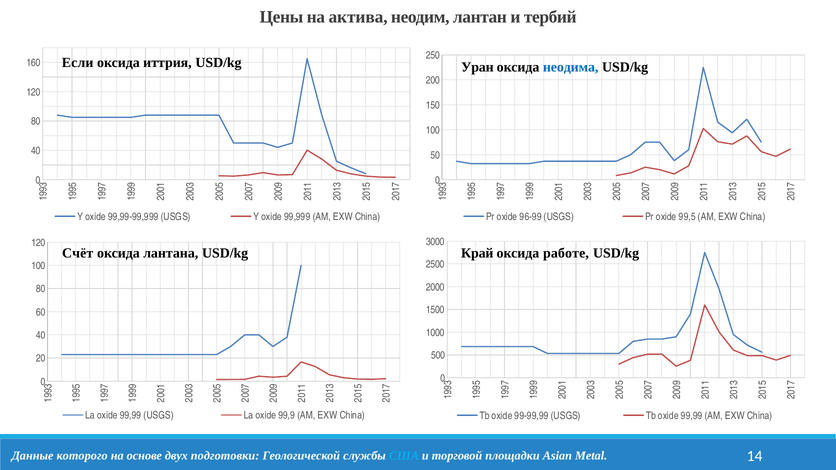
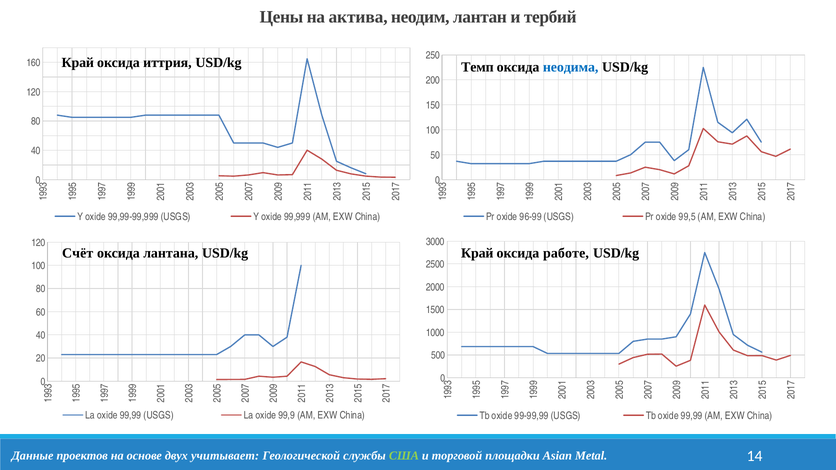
Если: Если -> Край (78, 63)
Уран: Уран -> Темп (477, 67)
которого: которого -> проектов (82, 456)
подготовки: подготовки -> учитывает (225, 456)
США colour: light blue -> light green (404, 456)
